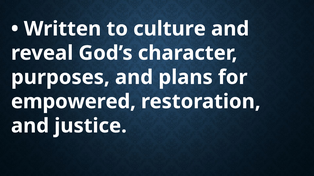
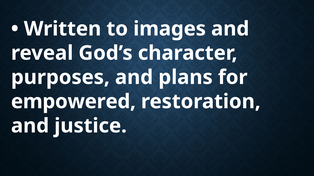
culture: culture -> images (170, 29)
